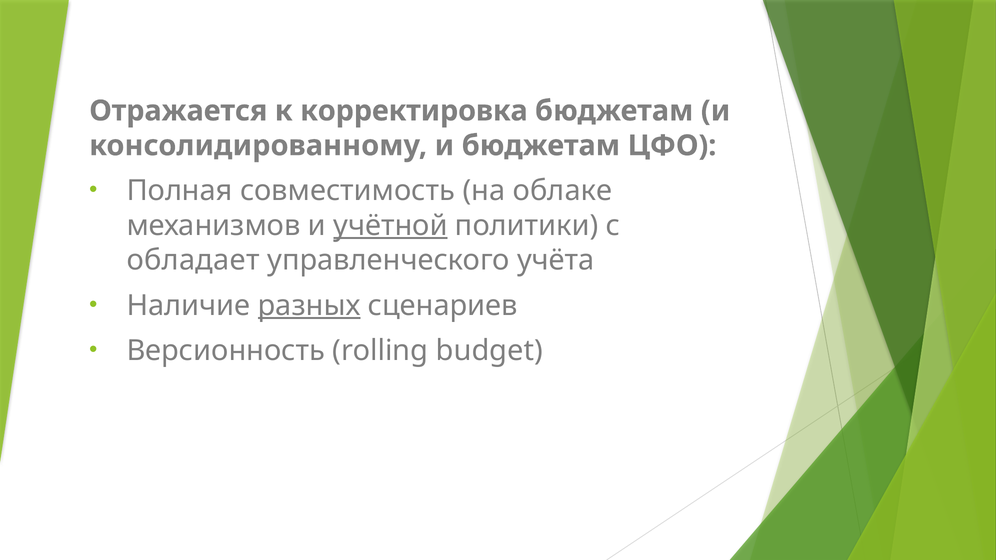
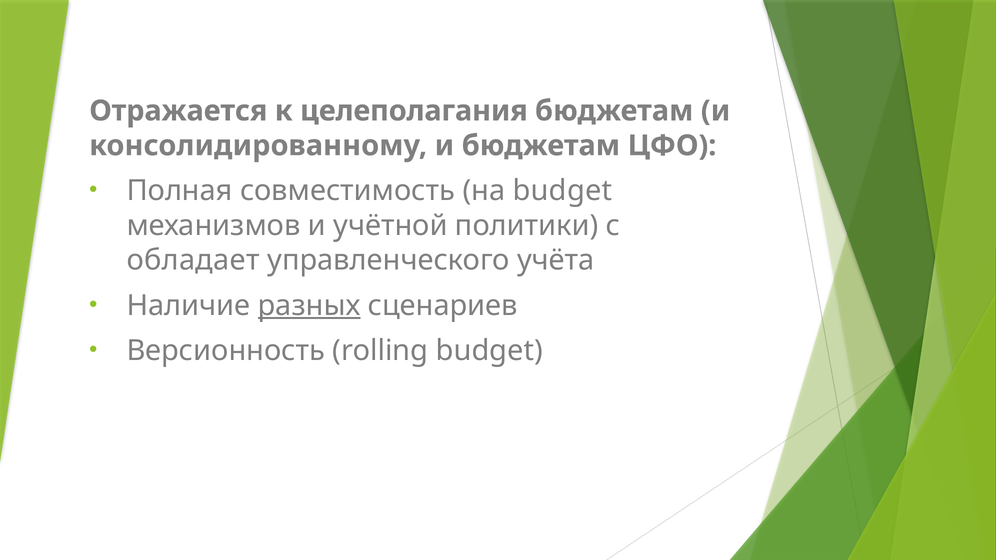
корректировка: корректировка -> целеполагания (414, 111)
на облаке: облаке -> budget (562, 191)
учётной underline: present -> none (391, 226)
